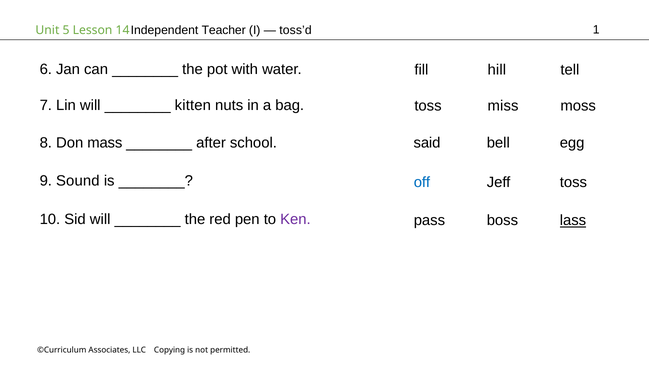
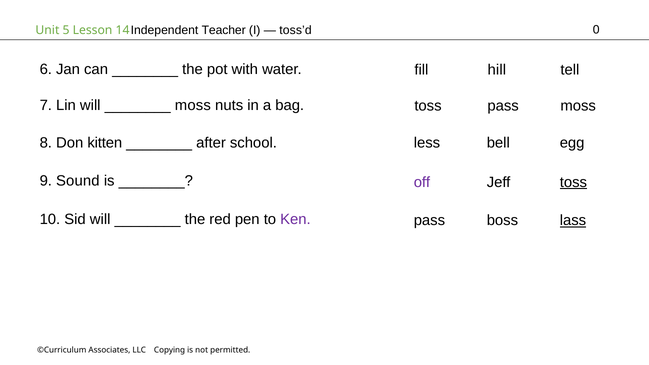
1: 1 -> 0 (596, 30)
kitten: kitten -> moss (193, 105)
toss miss: miss -> pass (503, 106)
mass: mass -> kitten (105, 143)
said: said -> less (427, 143)
off colour: blue -> purple (422, 182)
toss underline: none -> present (573, 182)
